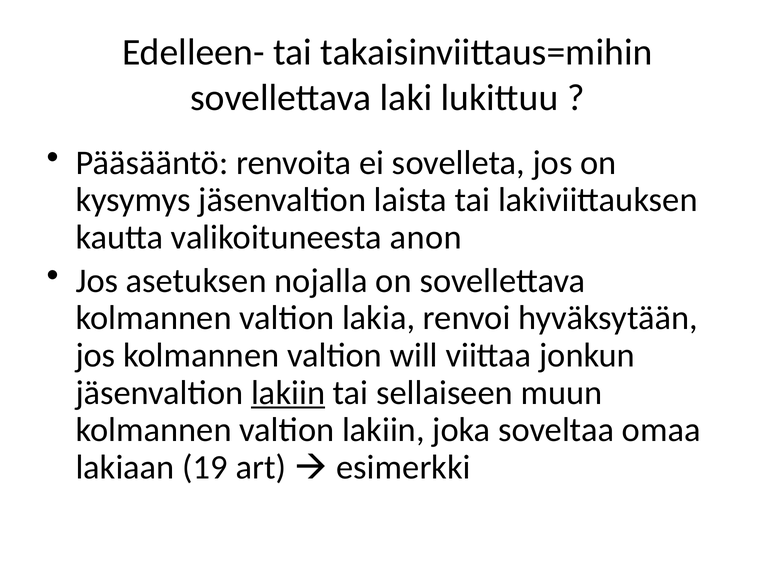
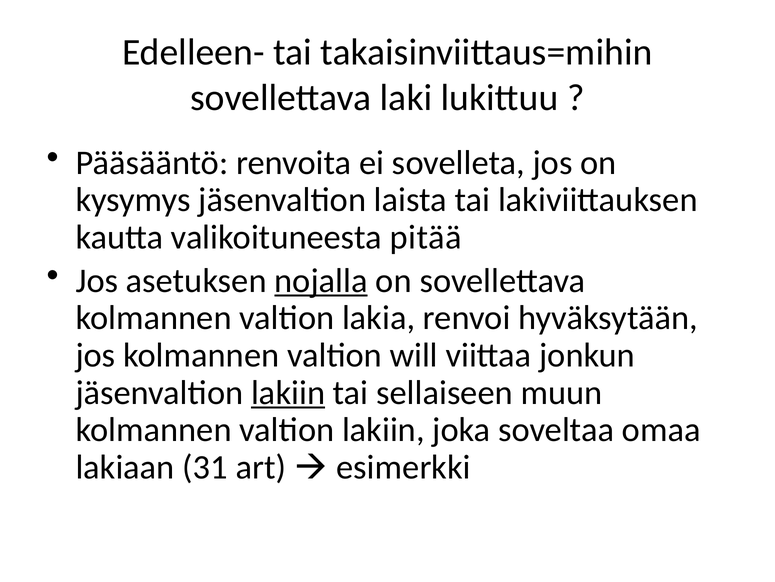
anon: anon -> pitää (426, 237)
nojalla underline: none -> present (321, 280)
19: 19 -> 31 (205, 467)
